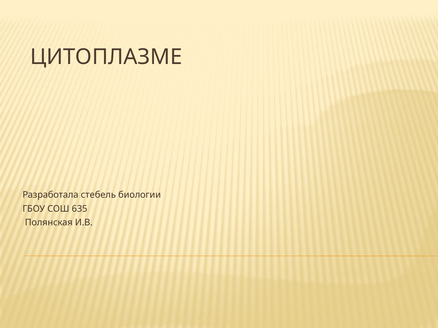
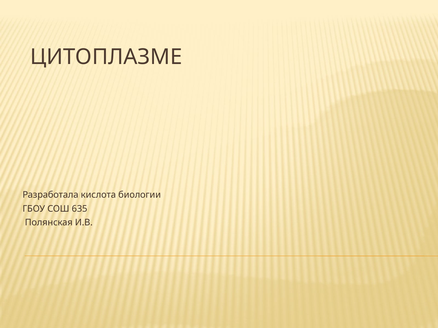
стебель: стебель -> кислота (98, 195)
